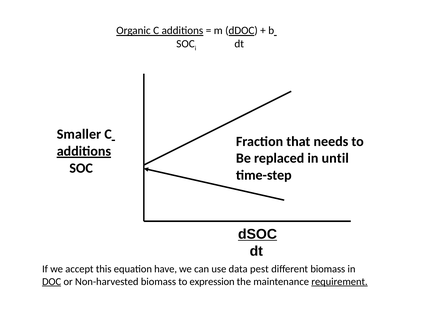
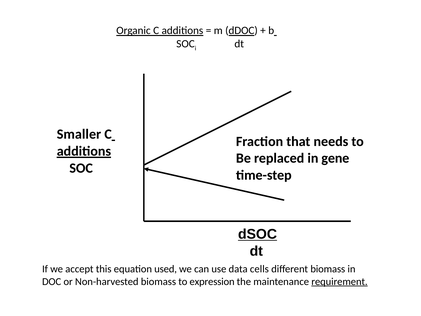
until: until -> gene (335, 158)
have: have -> used (166, 269)
pest: pest -> cells (259, 269)
DOC underline: present -> none (52, 281)
